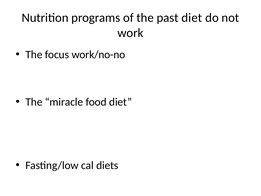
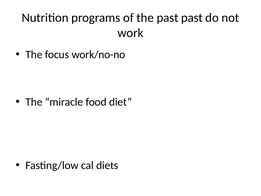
past diet: diet -> past (192, 18)
